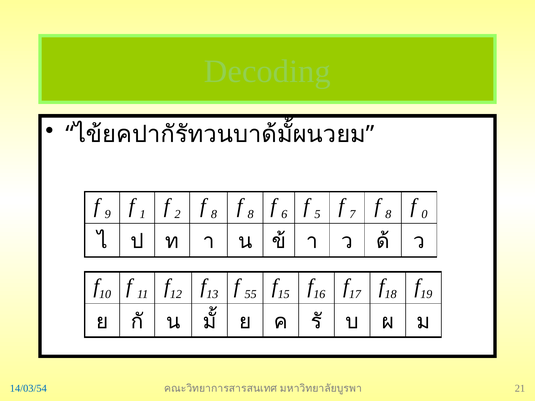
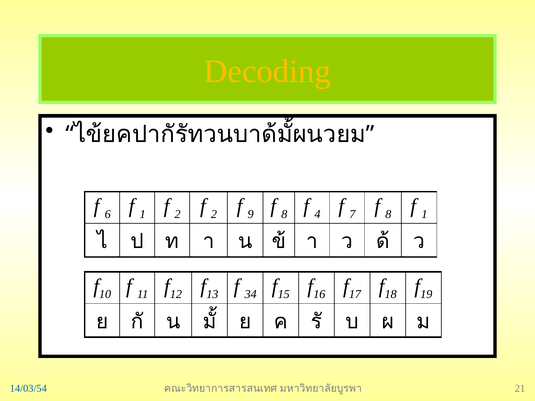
Decoding colour: light green -> yellow (267, 71)
9: 9 -> 6 (108, 214)
2 f 8: 8 -> 2 (214, 214)
8: 8 -> 9 (251, 214)
6: 6 -> 8 (284, 214)
5: 5 -> 4 (317, 214)
8 f 0: 0 -> 1 (424, 214)
55: 55 -> 34 (251, 294)
